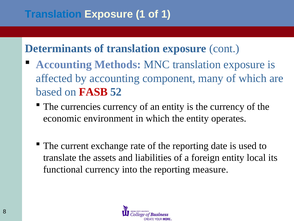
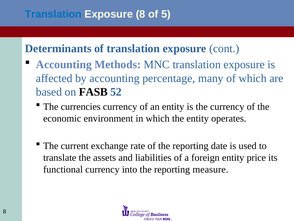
Exposure 1: 1 -> 8 (141, 14)
of 1: 1 -> 5 (166, 14)
component: component -> percentage (169, 78)
FASB colour: red -> black (93, 92)
local: local -> price (256, 157)
